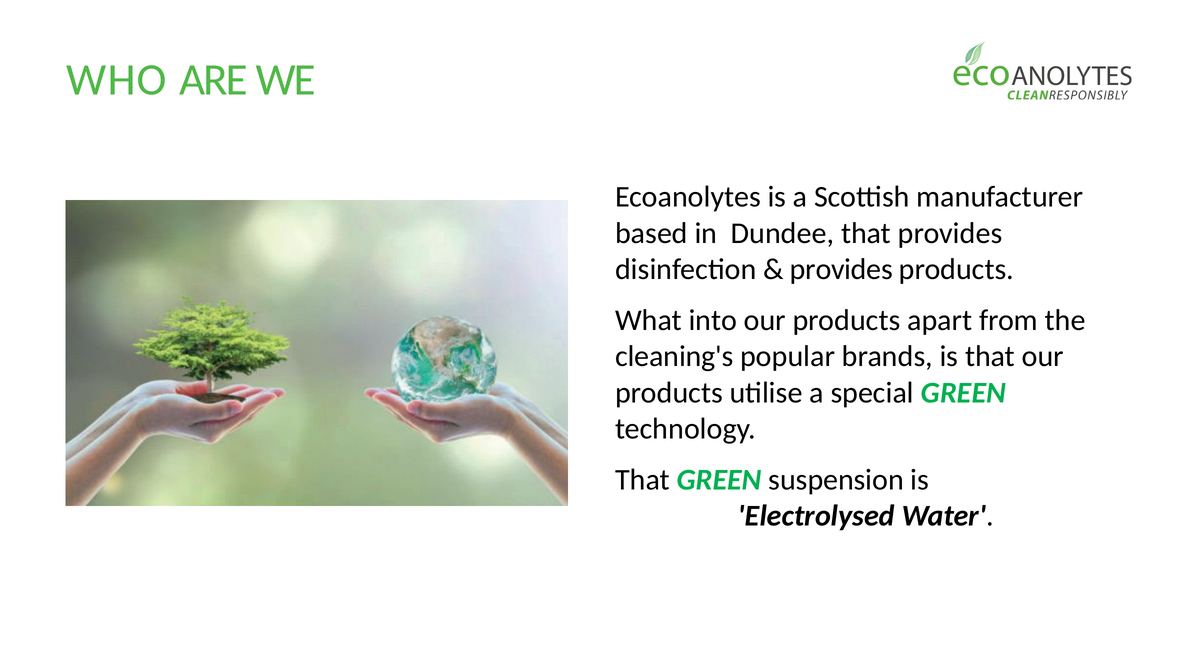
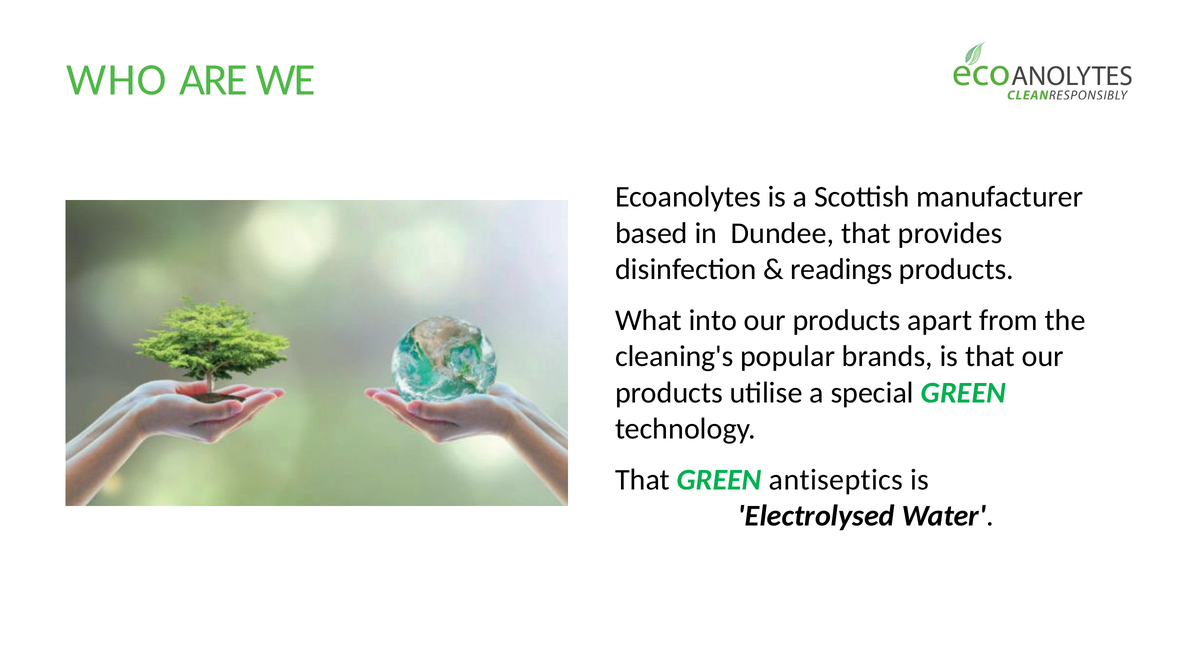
provides: provides -> readings (841, 269)
suspension: suspension -> antiseptics (836, 480)
